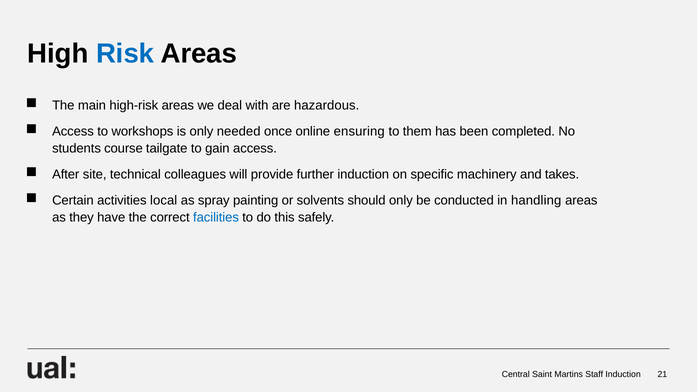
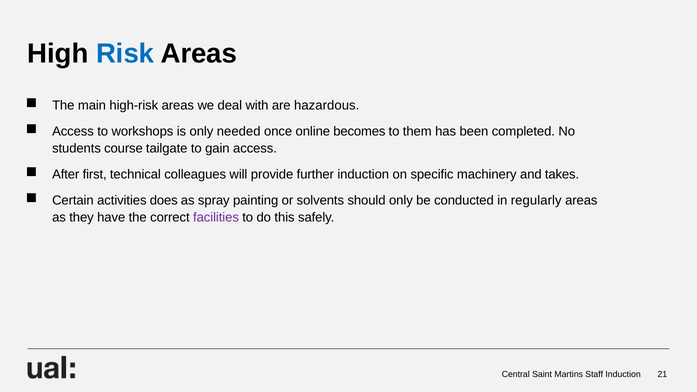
ensuring: ensuring -> becomes (359, 131)
site: site -> first (95, 174)
local: local -> does (164, 200)
handling: handling -> regularly (536, 200)
facilities colour: blue -> purple (216, 218)
